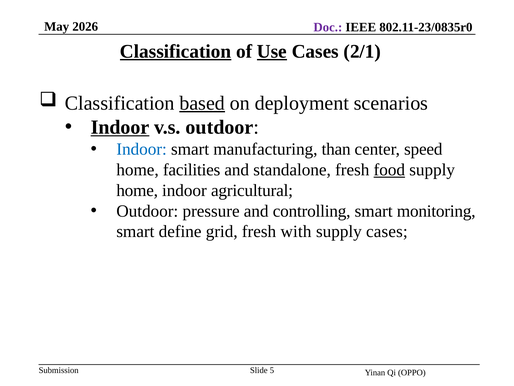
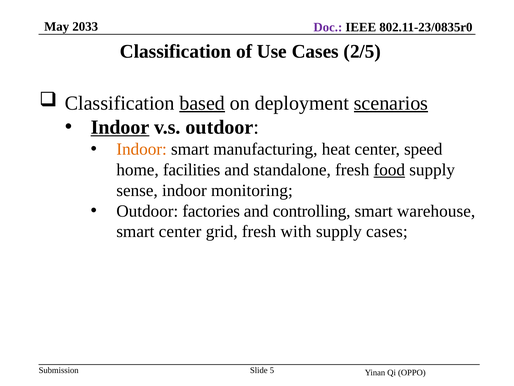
2026: 2026 -> 2033 (85, 27)
Classification underline: present -> none (176, 51)
Use underline: present -> none (272, 51)
2/1: 2/1 -> 2/5 (362, 51)
scenarios underline: none -> present (391, 103)
Indoor colour: blue -> orange (142, 149)
than: than -> heat (336, 149)
home: home -> sense (137, 190)
agricultural: agricultural -> monitoring (252, 190)
pressure: pressure -> factories (211, 211)
monitoring: monitoring -> warehouse (436, 211)
smart define: define -> center (180, 231)
